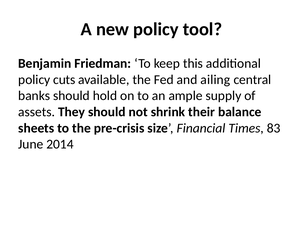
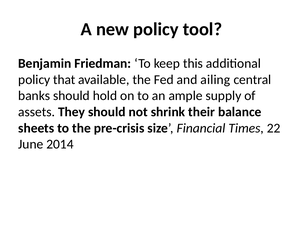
cuts: cuts -> that (64, 80)
83: 83 -> 22 (274, 128)
